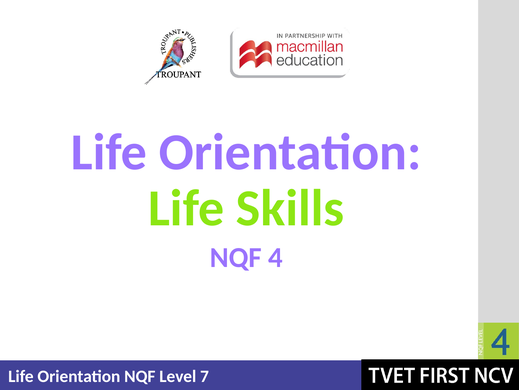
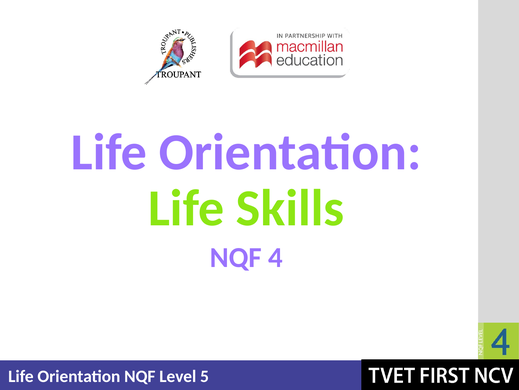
7: 7 -> 5 (205, 376)
